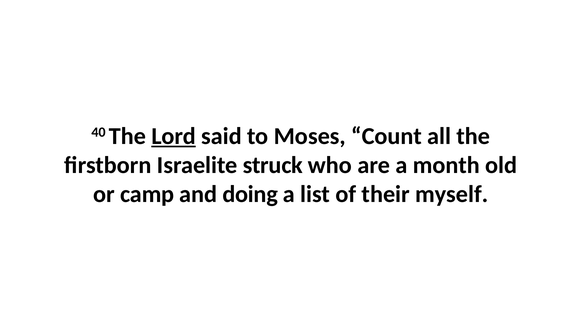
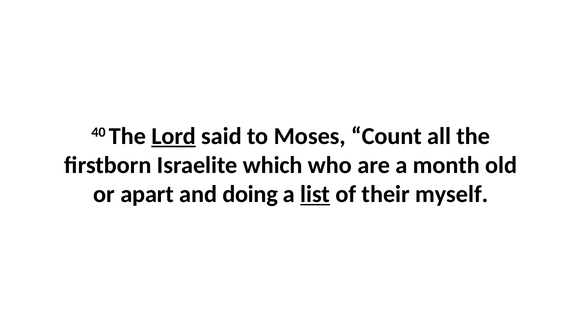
struck: struck -> which (273, 165)
camp: camp -> apart (147, 194)
list underline: none -> present (315, 194)
